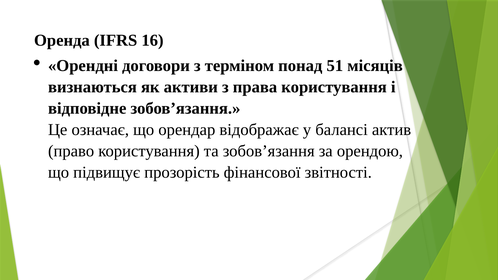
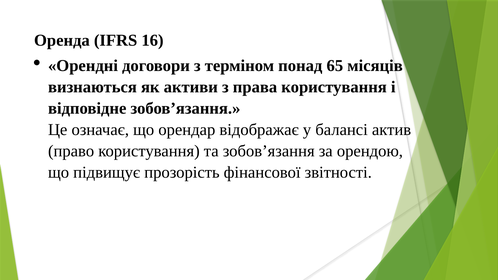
51: 51 -> 65 (335, 66)
